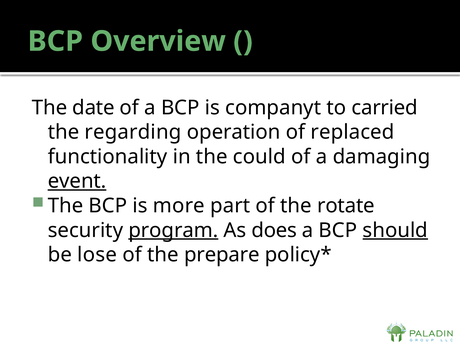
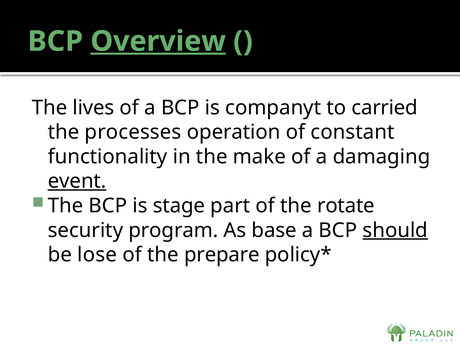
Overview underline: none -> present (158, 41)
date: date -> lives (93, 108)
regarding: regarding -> processes (133, 132)
replaced: replaced -> constant (353, 132)
could: could -> make (259, 157)
more: more -> stage (179, 206)
program underline: present -> none (173, 230)
does: does -> base (274, 230)
